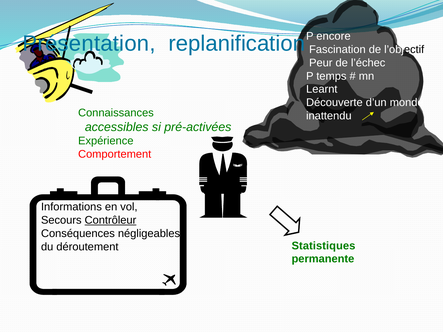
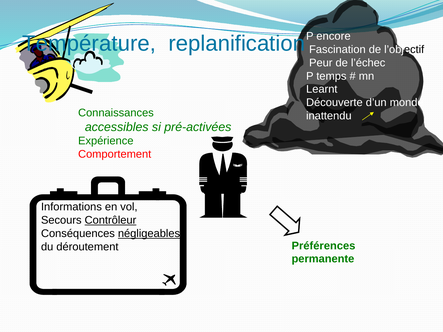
Présentation: Présentation -> Température (89, 44)
négligeables underline: none -> present (149, 234)
Statistiques: Statistiques -> Préférences (323, 246)
